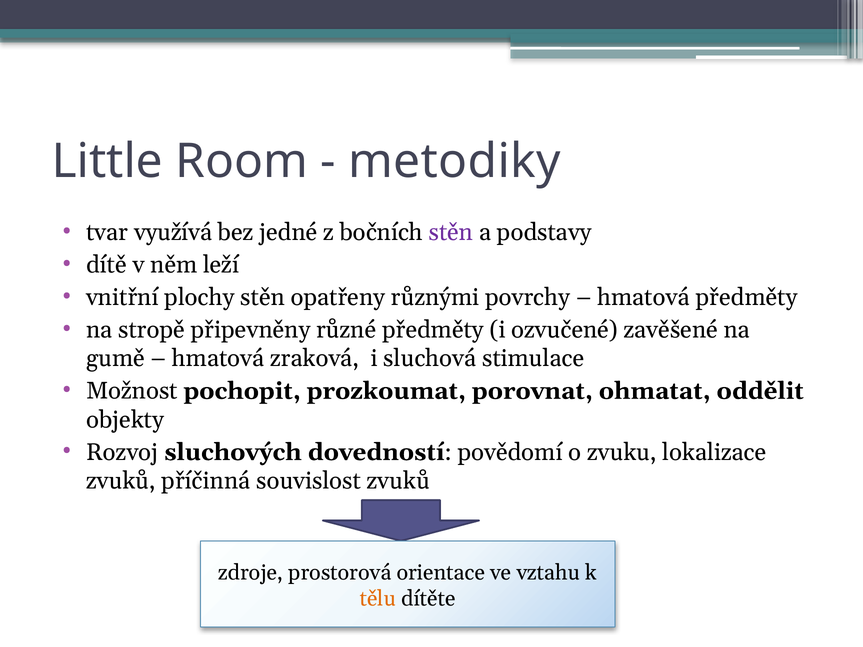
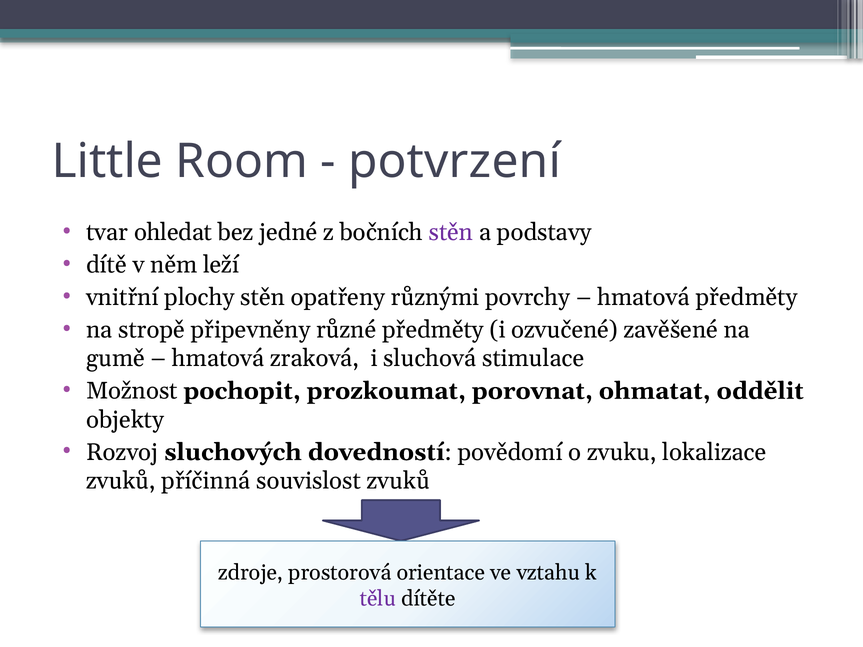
metodiky: metodiky -> potvrzení (455, 162)
využívá: využívá -> ohledat (173, 233)
tělu colour: orange -> purple (378, 599)
